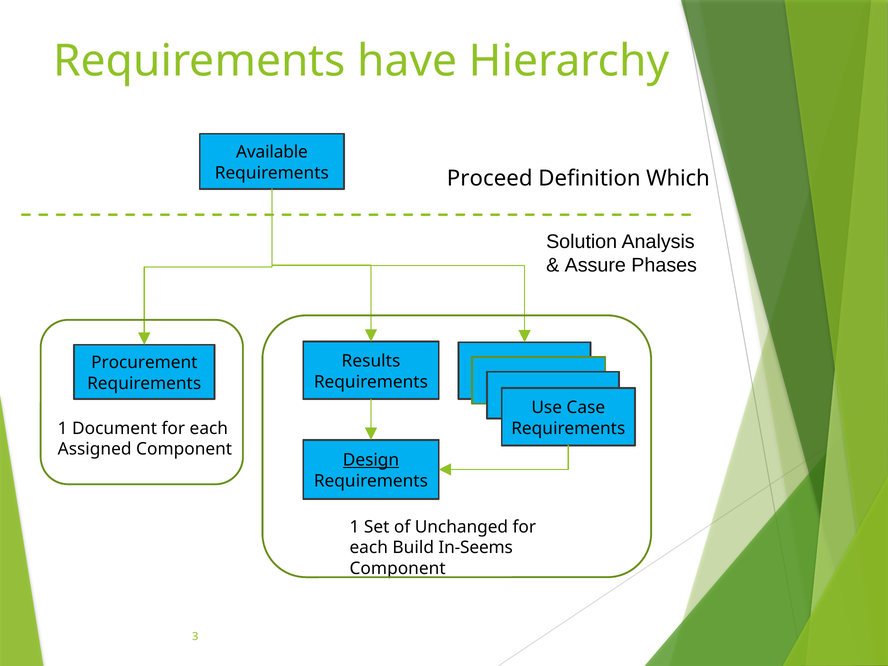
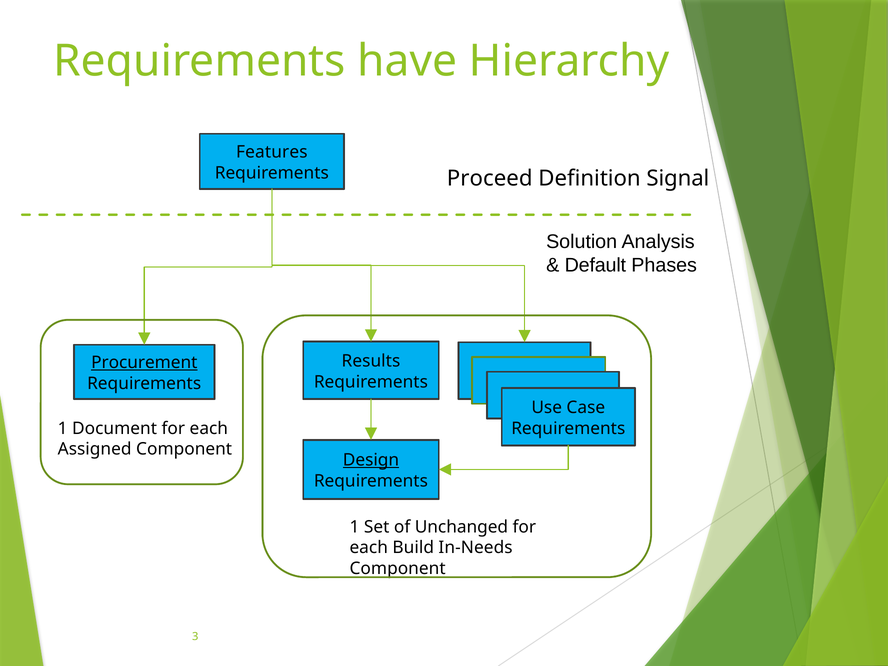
Available: Available -> Features (272, 152)
Which: Which -> Signal (678, 179)
Assure: Assure -> Default (595, 265)
Procurement underline: none -> present (144, 363)
In-Seems: In-Seems -> In-Needs (476, 548)
